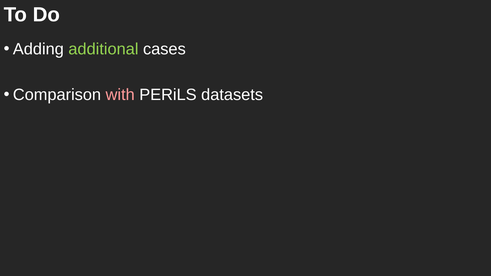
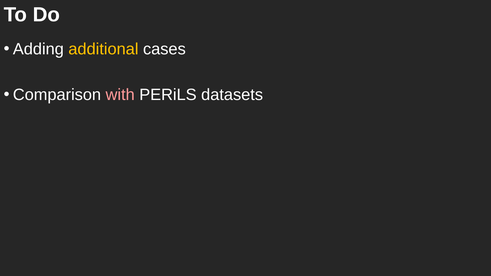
additional colour: light green -> yellow (103, 49)
